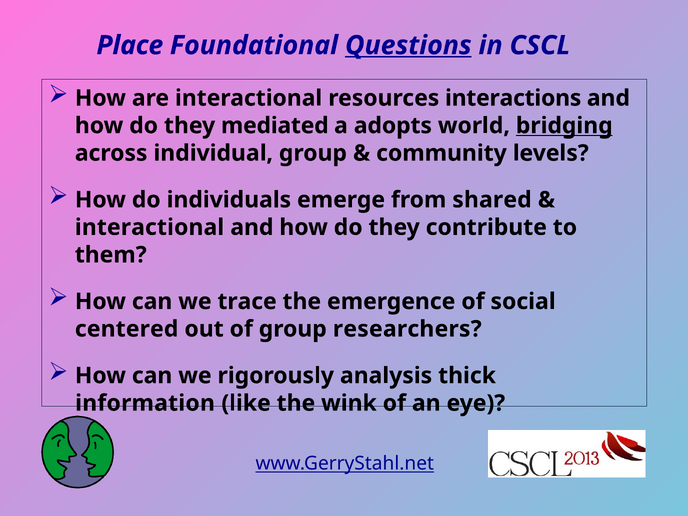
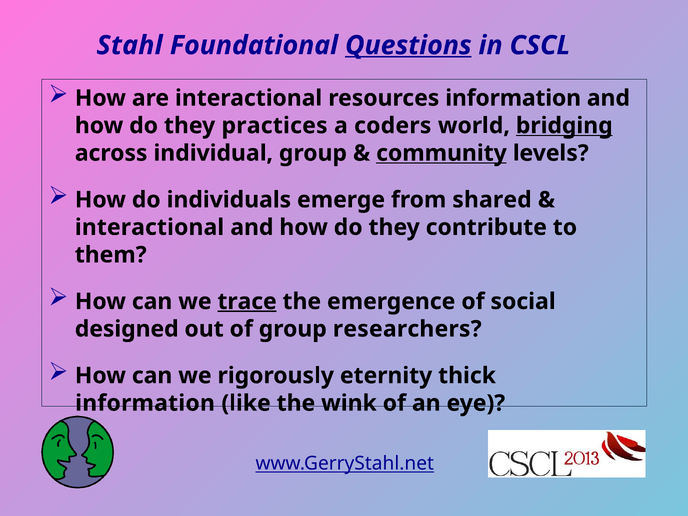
Place: Place -> Stahl (130, 45)
resources interactions: interactions -> information (513, 98)
mediated: mediated -> practices (275, 126)
adopts: adopts -> coders (393, 126)
community underline: none -> present (441, 153)
trace underline: none -> present (247, 301)
centered: centered -> designed (127, 329)
analysis: analysis -> eternity (386, 376)
